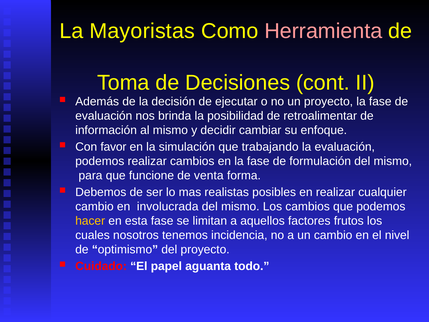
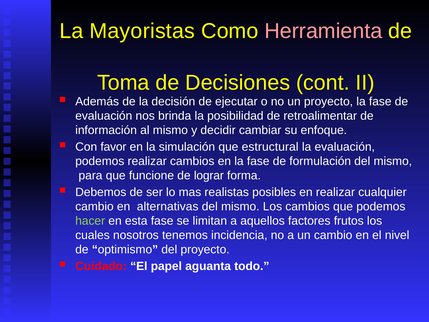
trabajando: trabajando -> estructural (270, 147)
venta: venta -> lograr (209, 175)
involucrada: involucrada -> alternativas (168, 206)
hacer colour: yellow -> light green (90, 221)
